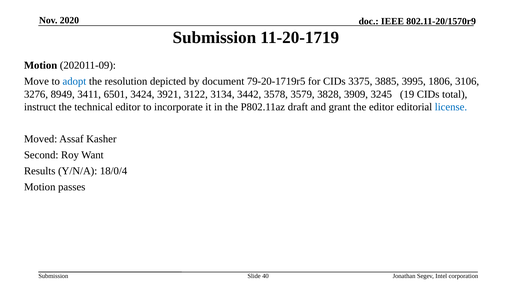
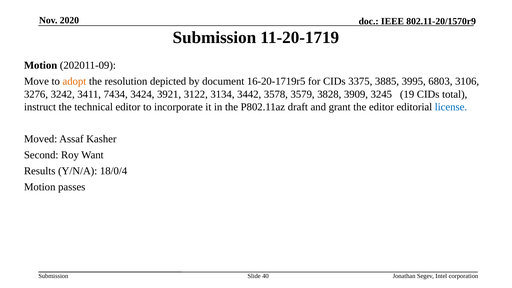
adopt colour: blue -> orange (74, 81)
79-20-1719r5: 79-20-1719r5 -> 16-20-1719r5 (276, 81)
1806: 1806 -> 6803 (440, 81)
8949: 8949 -> 3242 (63, 94)
6501: 6501 -> 7434 (116, 94)
